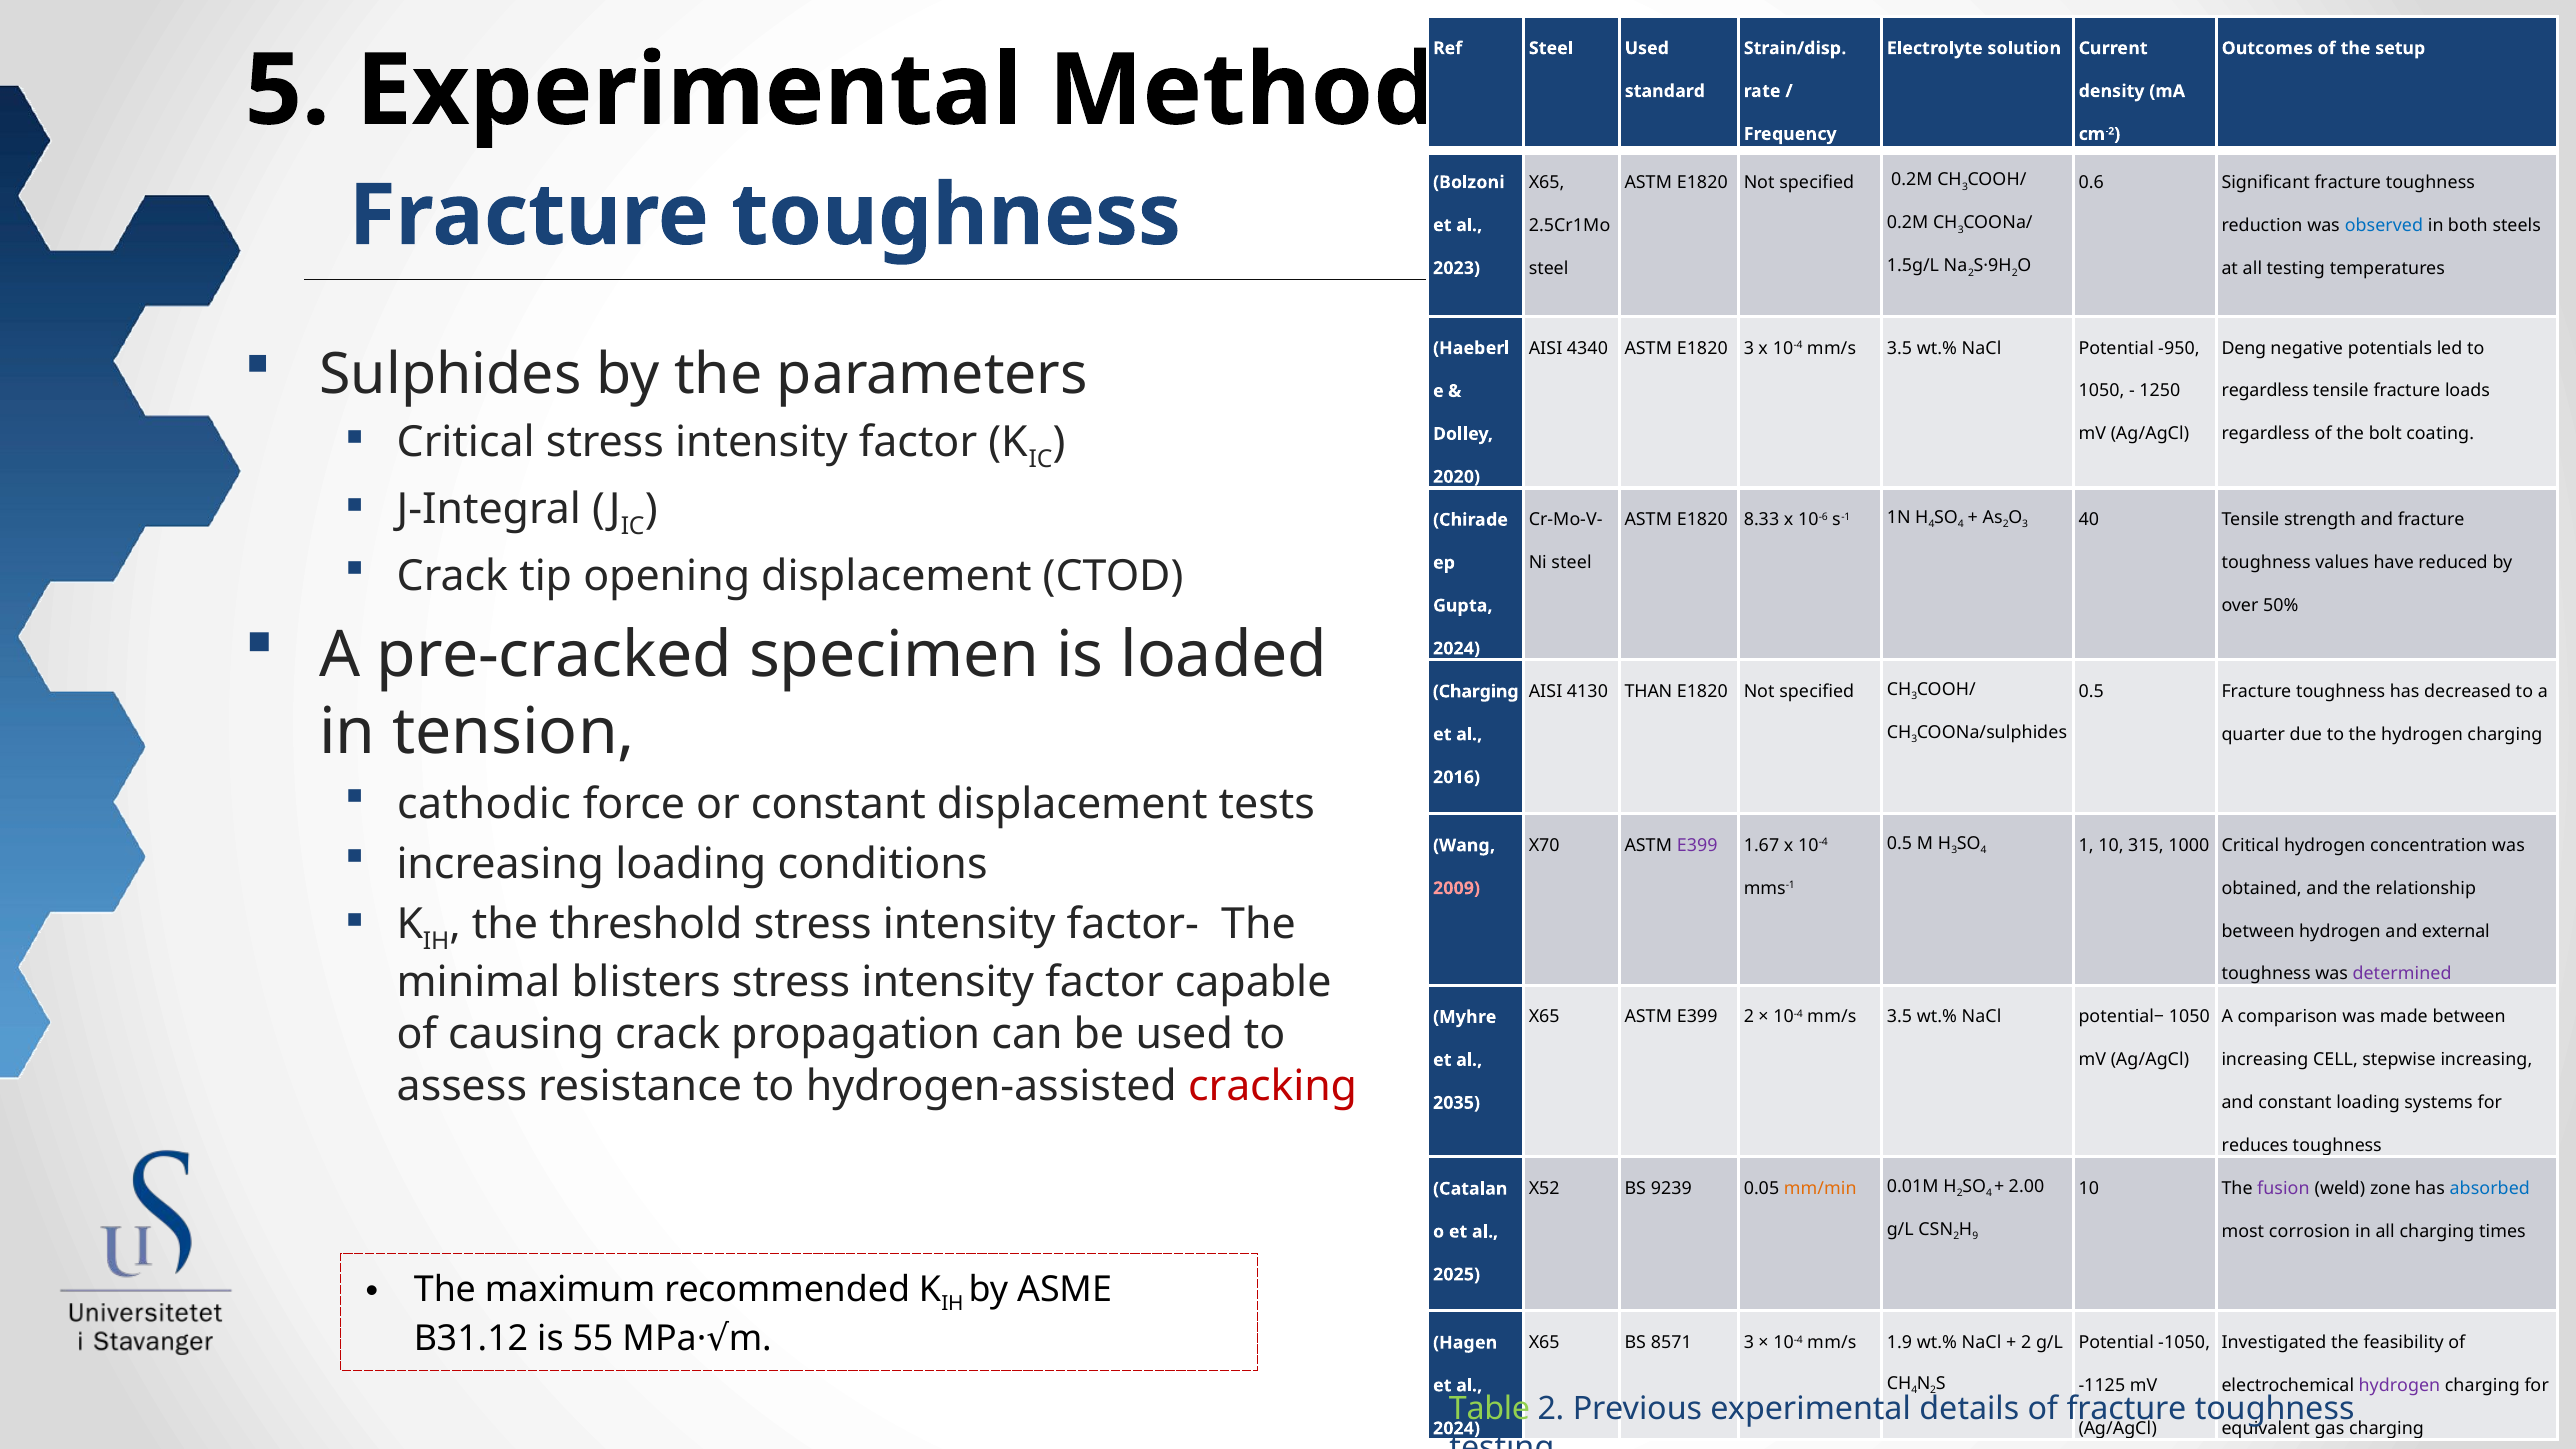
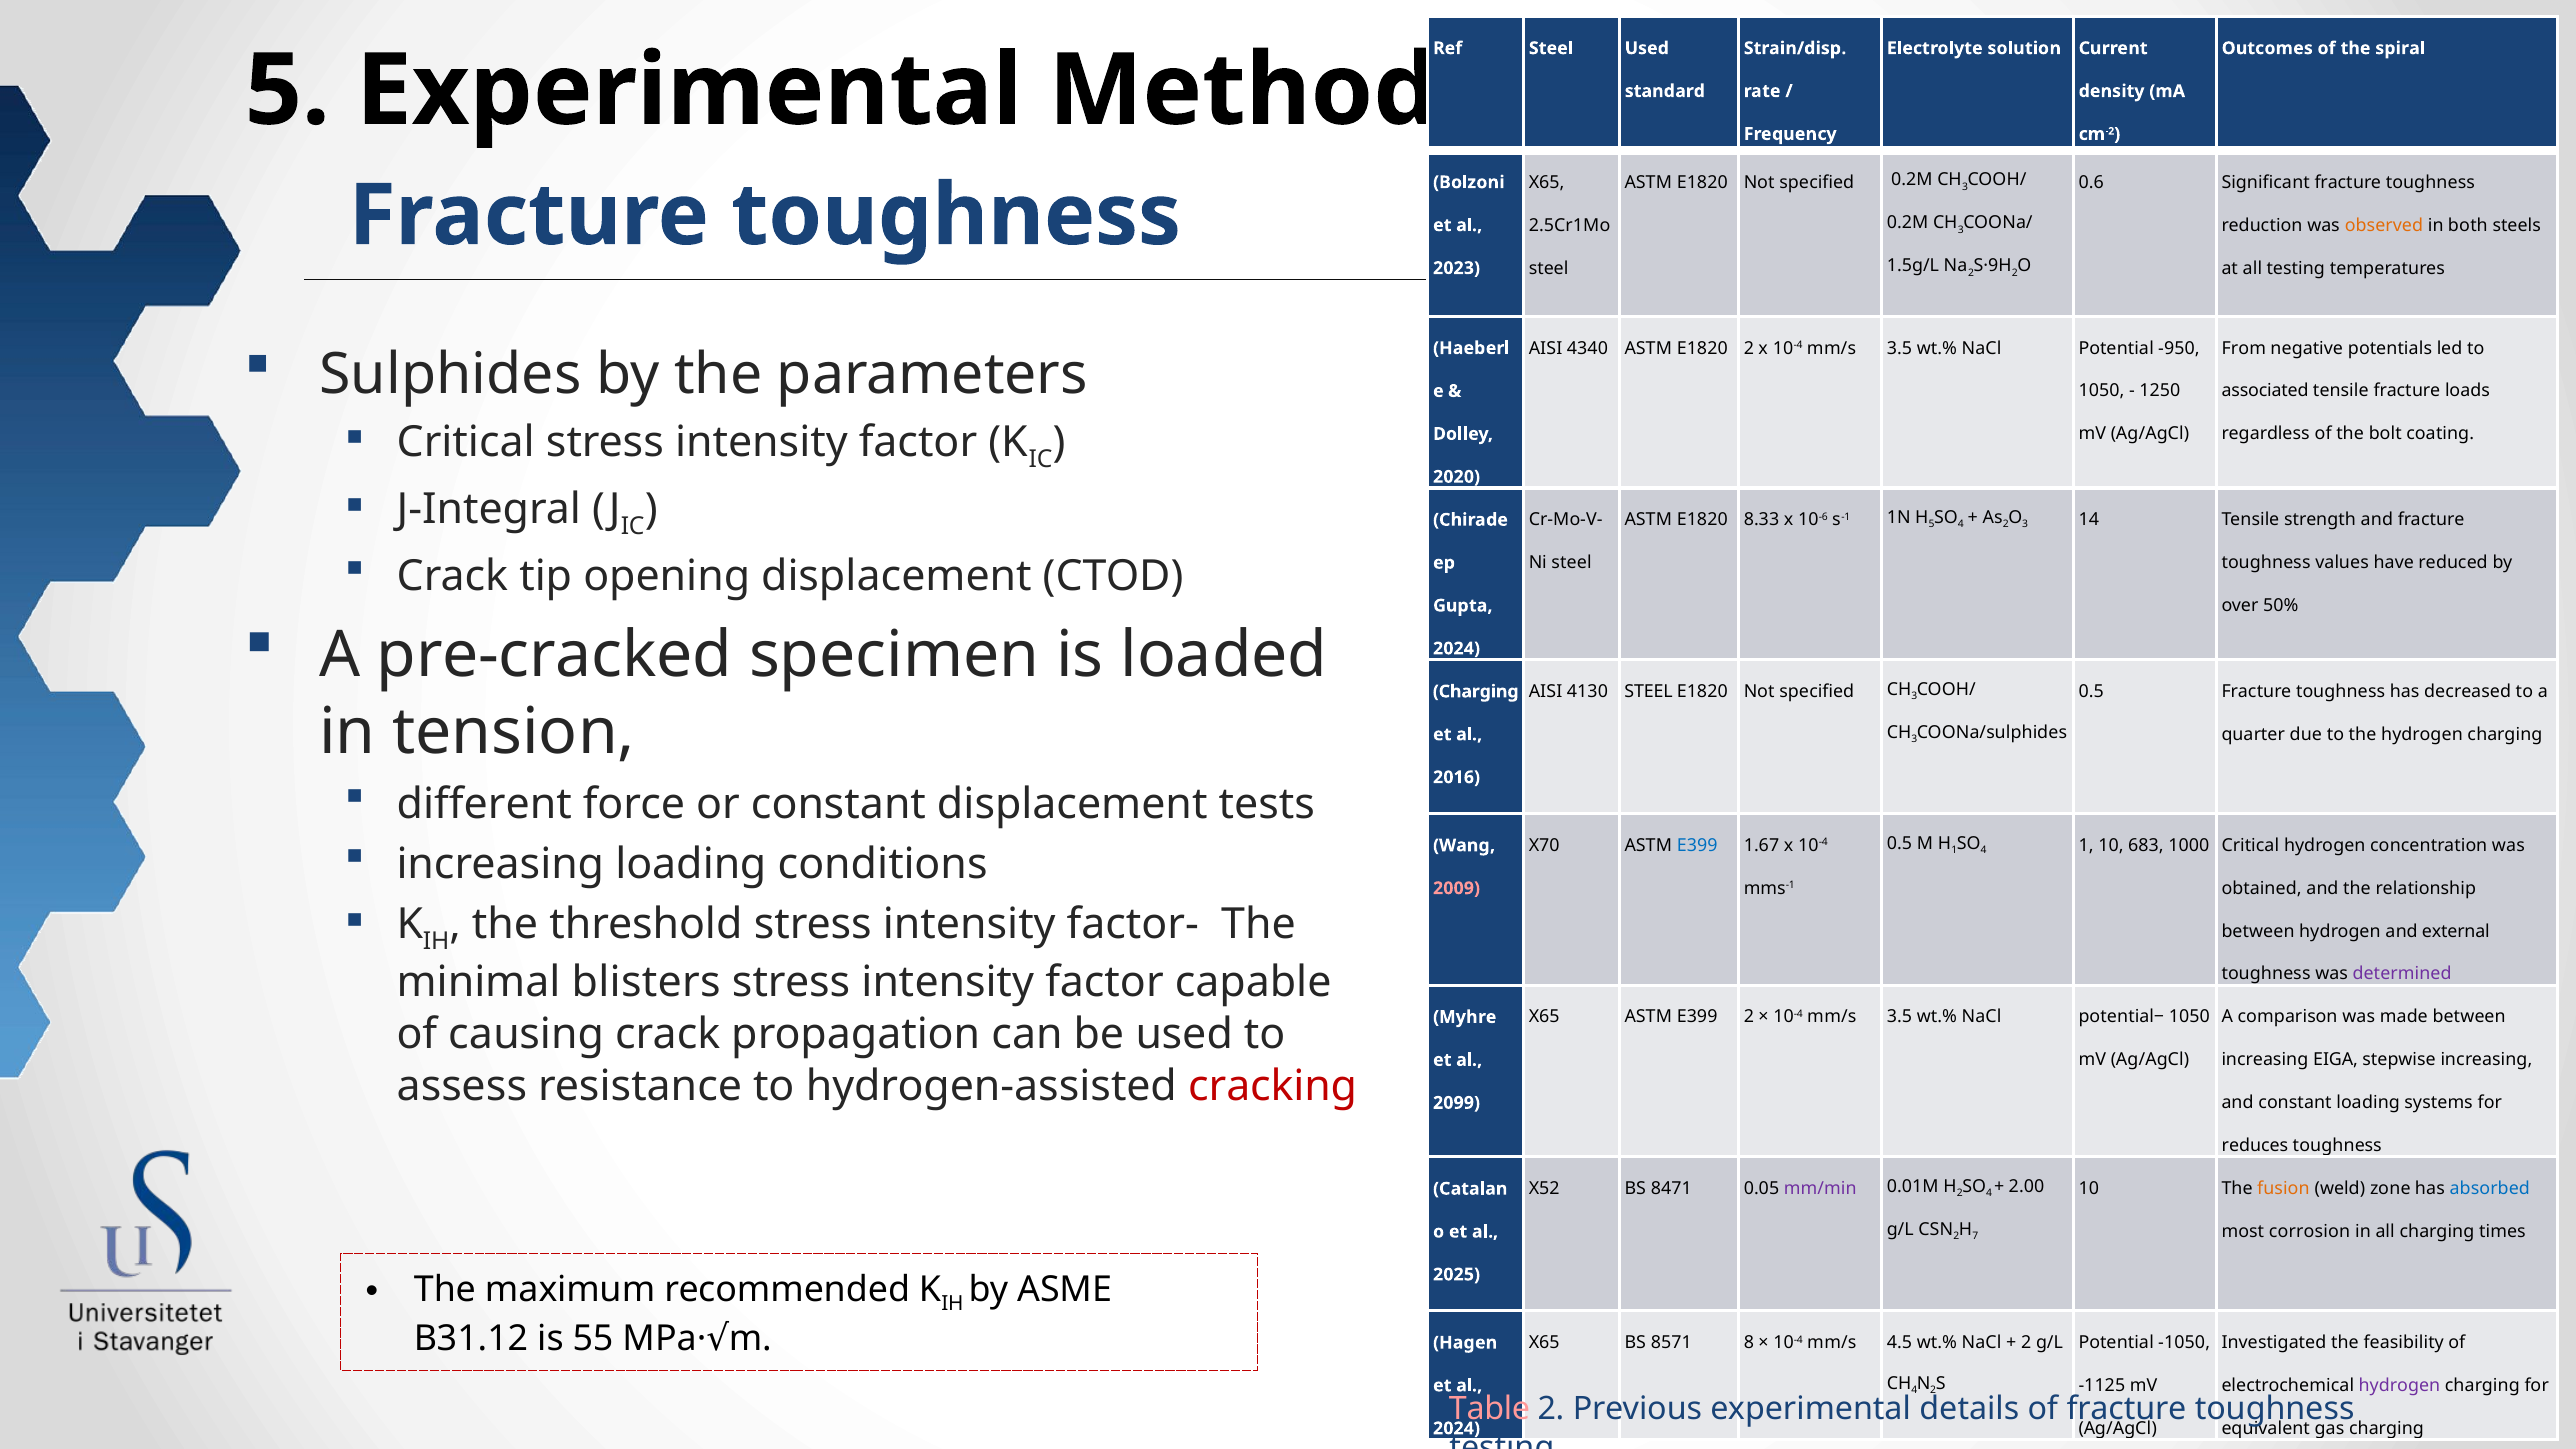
setup: setup -> spiral (2400, 48)
observed colour: blue -> orange (2384, 225)
E1820 3: 3 -> 2 (1749, 348)
Deng: Deng -> From (2244, 348)
regardless: regardless -> associated (2265, 391)
4: 4 -> 5 (1932, 525)
40: 40 -> 14 (2089, 520)
4130 THAN: THAN -> STEEL (1649, 692)
cathodic: cathodic -> different (484, 804)
3: 3 -> 1 (1954, 850)
315: 315 -> 683 (2146, 845)
E399 colour: purple -> blue (1697, 845)
CELL: CELL -> EIGA (2336, 1060)
2035: 2035 -> 2099 (1457, 1103)
9239: 9239 -> 8471 (1671, 1189)
mm/min colour: orange -> purple (1820, 1189)
fusion colour: purple -> orange (2283, 1189)
9: 9 -> 7 (1975, 1236)
8571 3: 3 -> 8 (1749, 1343)
1.9: 1.9 -> 4.5 (1899, 1343)
Table colour: light green -> pink (1489, 1409)
